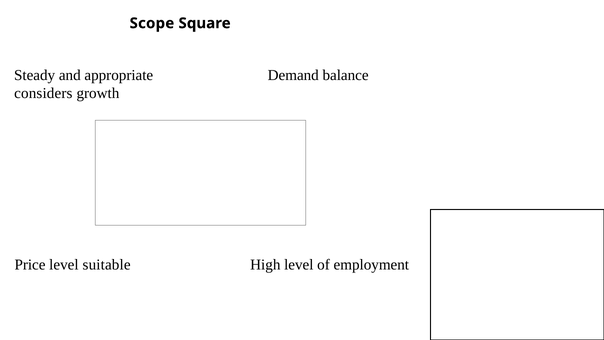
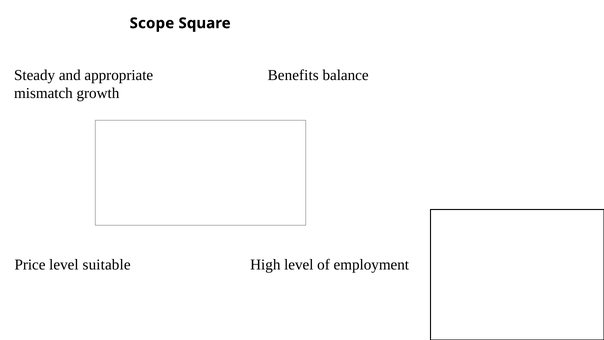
Demand: Demand -> Benefits (293, 75)
considers: considers -> mismatch (43, 93)
